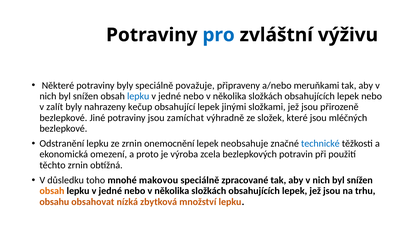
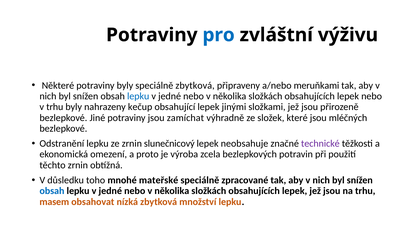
speciálně považuje: považuje -> zbytková (195, 85)
v zalít: zalít -> trhu (55, 107)
onemocnění: onemocnění -> slunečnicový (169, 144)
technické colour: blue -> purple (320, 144)
makovou: makovou -> mateřské (159, 180)
obsah colour: orange -> blue (52, 191)
obsahu: obsahu -> masem (54, 202)
